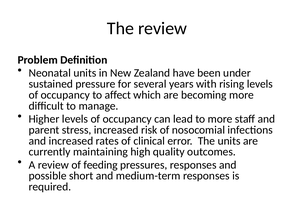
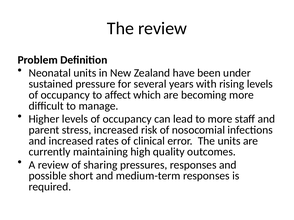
feeding: feeding -> sharing (100, 165)
